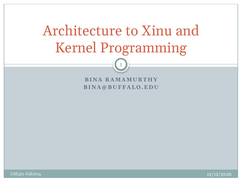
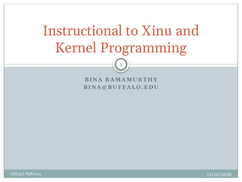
Architecture: Architecture -> Instructional (83, 31)
